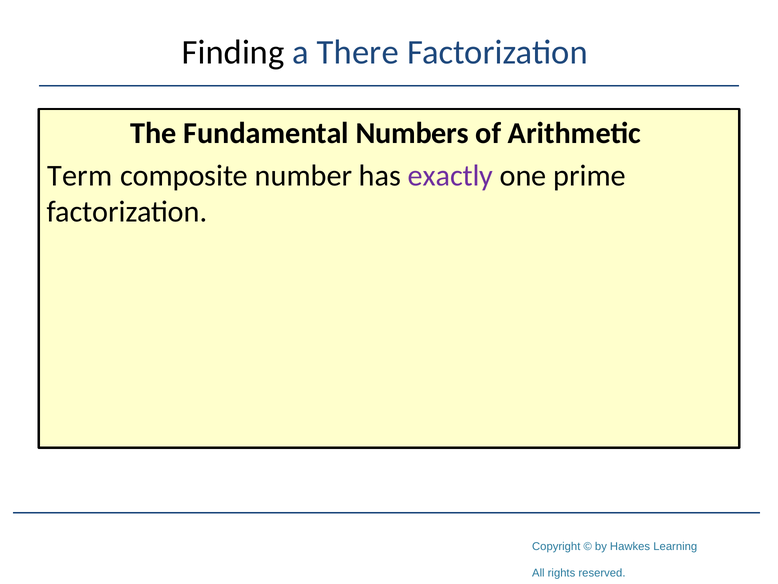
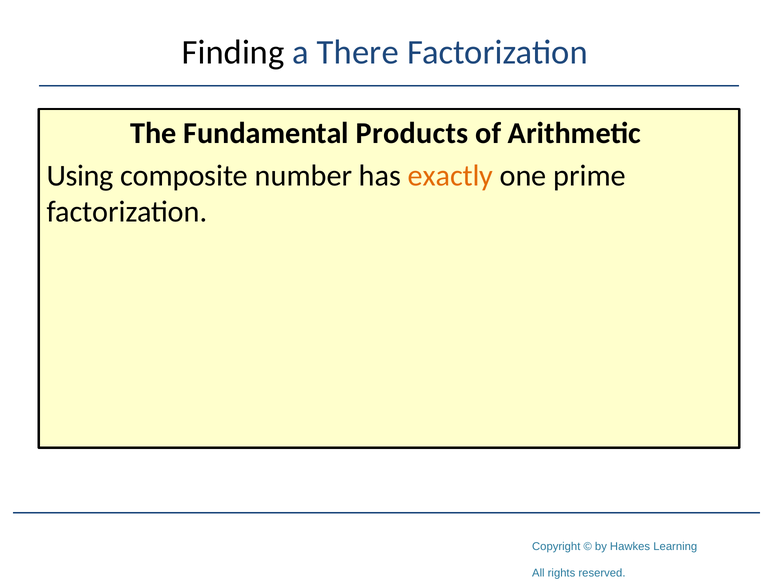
Numbers: Numbers -> Products (412, 133)
Term: Term -> Using (80, 175)
exactly colour: purple -> orange (450, 175)
